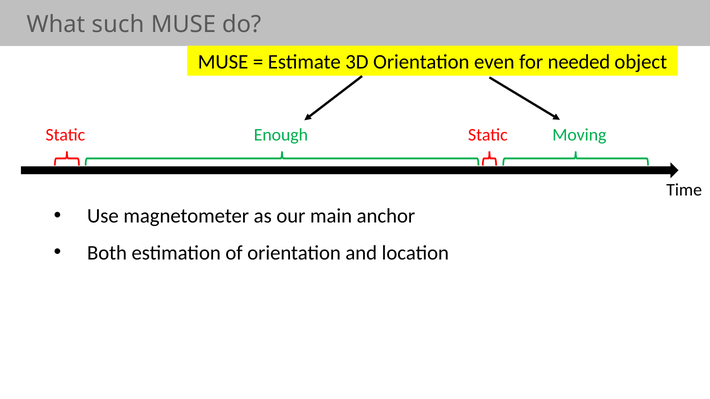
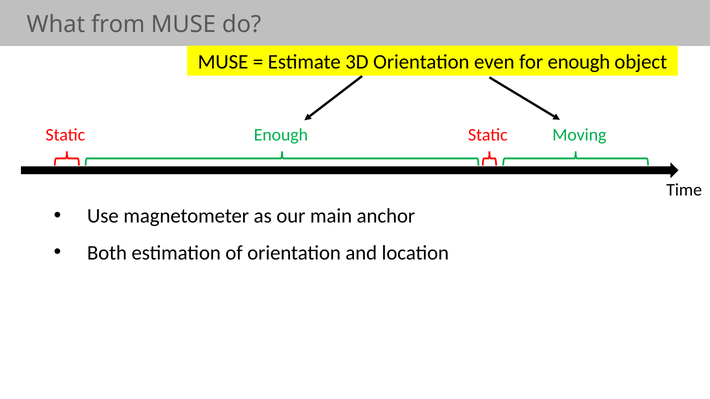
such: such -> from (118, 24)
for needed: needed -> enough (579, 62)
